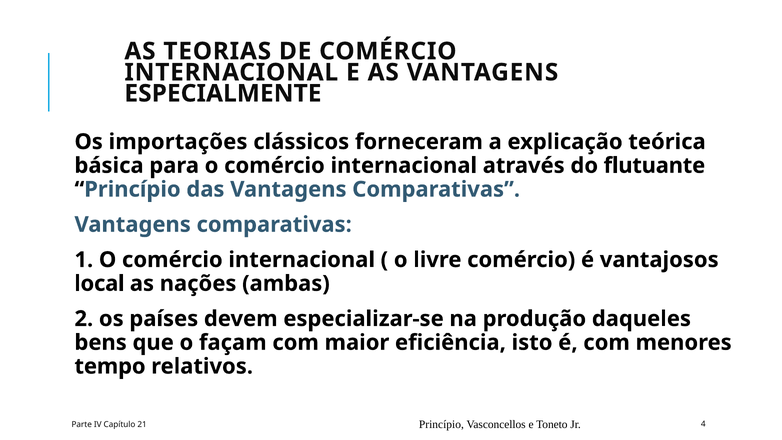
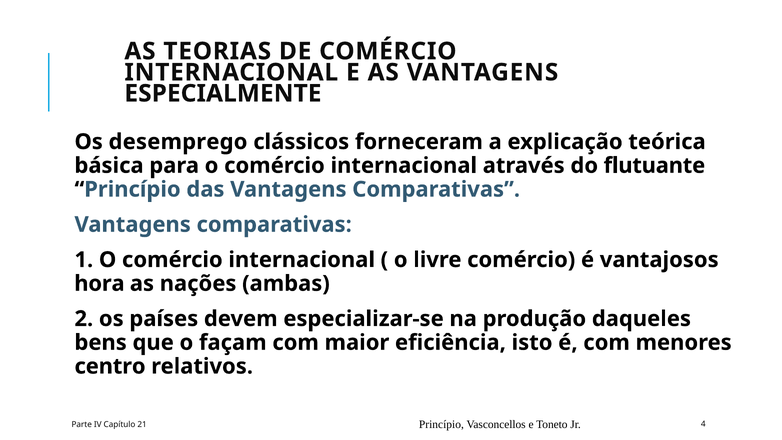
importações: importações -> desemprego (178, 142)
local: local -> hora (99, 283)
tempo: tempo -> centro (110, 366)
